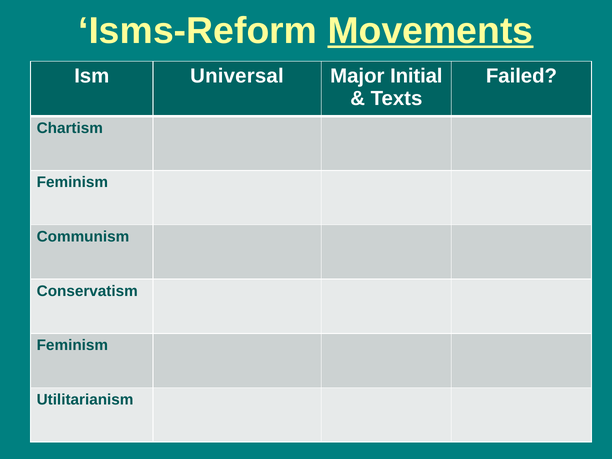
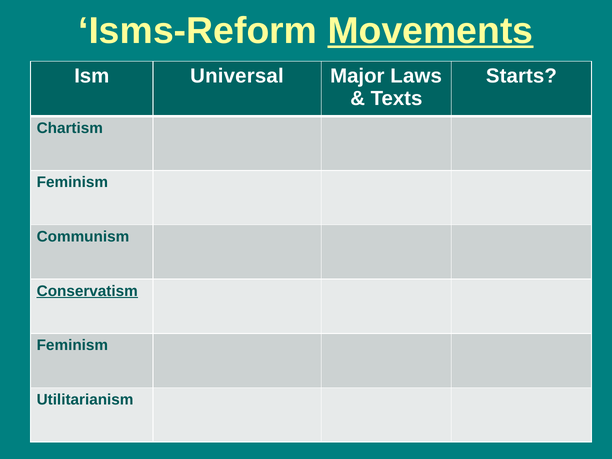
Initial: Initial -> Laws (416, 76)
Failed: Failed -> Starts (521, 76)
Conservatism underline: none -> present (87, 291)
